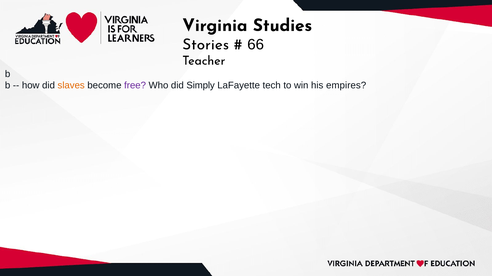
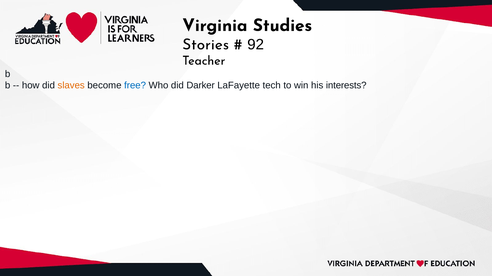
66: 66 -> 92 (256, 45)
free colour: purple -> blue (135, 86)
Simply: Simply -> Darker (201, 86)
empires: empires -> interests (346, 86)
